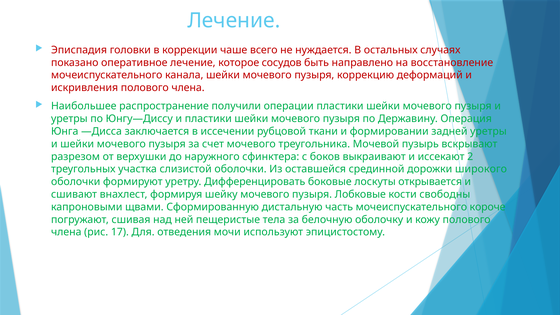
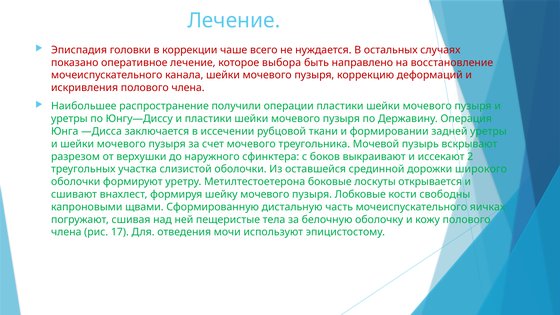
сосудов: сосудов -> выбора (282, 63)
Дифференцировать: Дифференцировать -> Метилтестоетерона (255, 182)
короче: короче -> яичках (488, 207)
